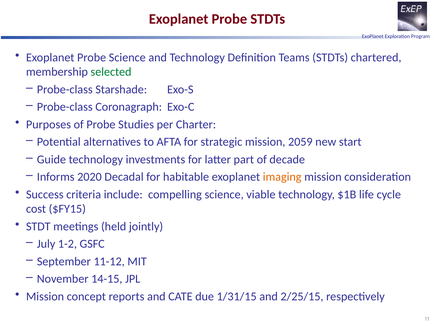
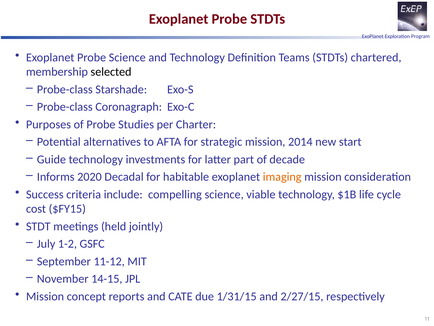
selected colour: green -> black (111, 72)
2059: 2059 -> 2014 (300, 142)
2/25/15: 2/25/15 -> 2/27/15 (302, 296)
